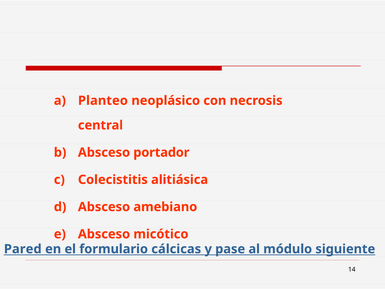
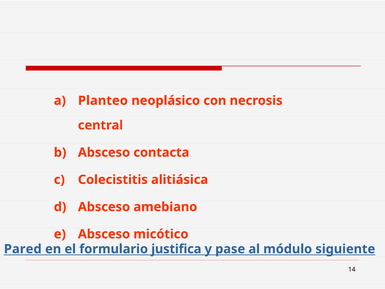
portador: portador -> contacta (161, 152)
cálcicas: cálcicas -> justifica (176, 249)
